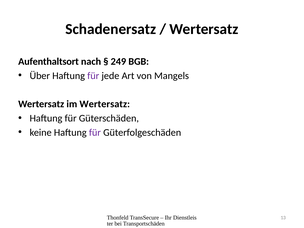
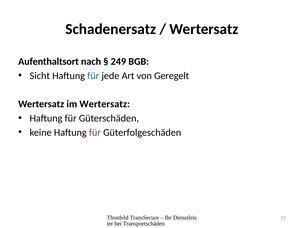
Über: Über -> Sicht (40, 76)
für colour: purple -> blue (93, 76)
Mangels: Mangels -> Geregelt (172, 76)
